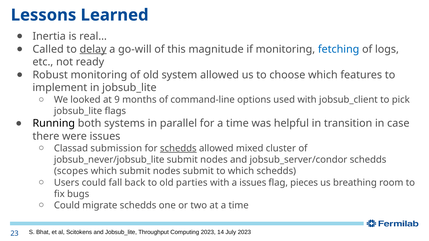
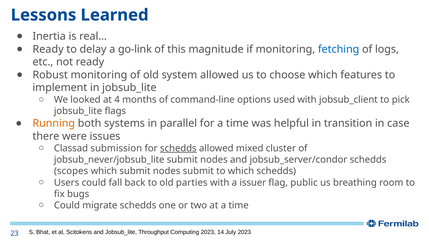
Called: Called -> Ready (48, 49)
delay underline: present -> none (93, 49)
go-will: go-will -> go-link (135, 49)
9: 9 -> 4 (117, 100)
Running colour: black -> orange (54, 124)
a issues: issues -> issuer (253, 183)
pieces: pieces -> public (304, 183)
